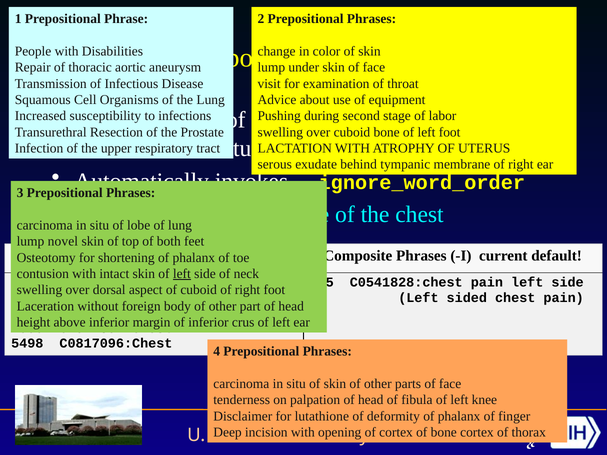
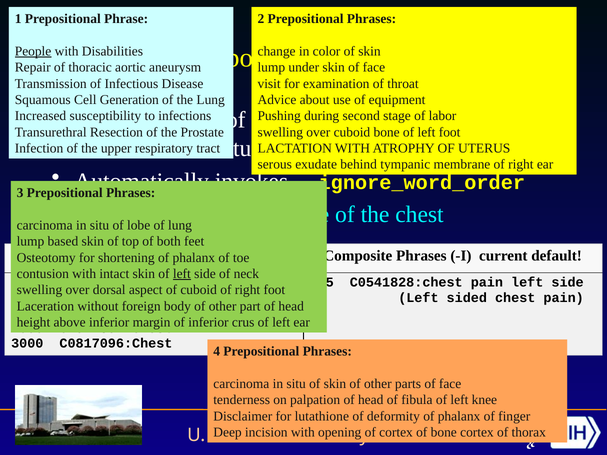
People underline: none -> present (33, 51)
Organisms: Organisms -> Generation (129, 100)
novel: novel -> based (63, 242)
5498: 5498 -> 3000 (27, 344)
